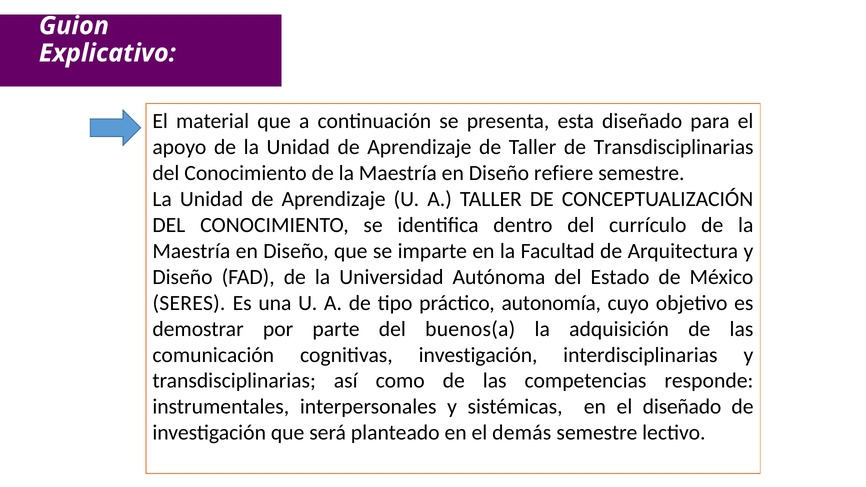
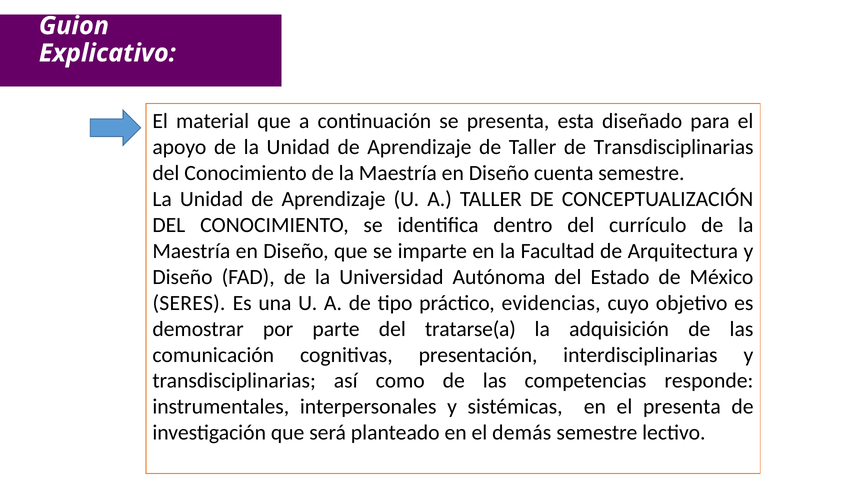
refiere: refiere -> cuenta (564, 173)
autonomía: autonomía -> evidencias (551, 303)
buenos(a: buenos(a -> tratarse(a (470, 329)
cognitivas investigación: investigación -> presentación (478, 355)
el diseñado: diseñado -> presenta (682, 407)
